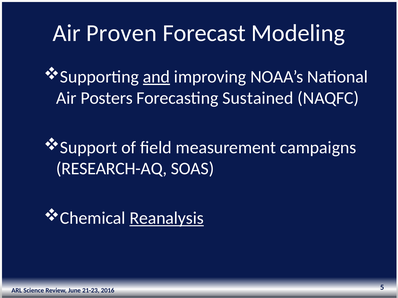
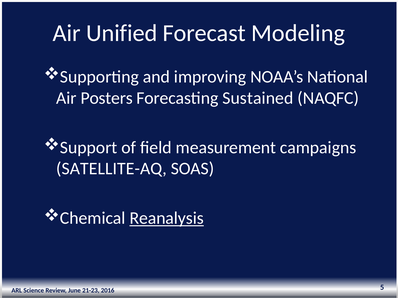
Proven: Proven -> Unified (122, 33)
and underline: present -> none (156, 77)
RESEARCH-AQ: RESEARCH-AQ -> SATELLITE-AQ (111, 169)
